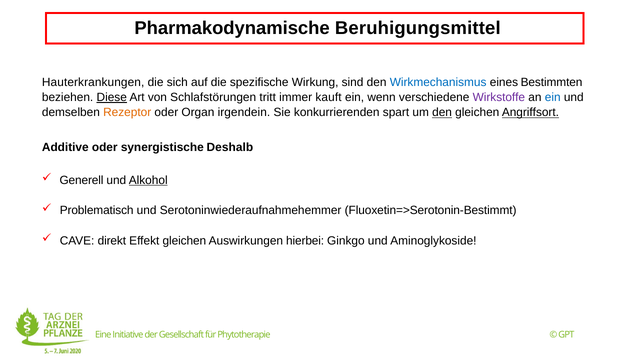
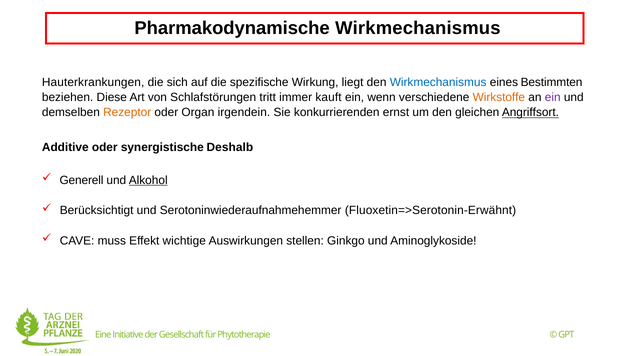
Pharmakodynamische Beruhigungsmittel: Beruhigungsmittel -> Wirkmechanismus (418, 28)
sind: sind -> liegt (353, 82)
Diese underline: present -> none (112, 97)
Wirkstoffe colour: purple -> orange (499, 97)
ein colour: blue -> purple (553, 97)
spart: spart -> ernst (396, 112)
den underline: present -> none (442, 112)
Problematisch: Problematisch -> Berücksichtigt (97, 210)
Fluoxetin=>Serotonin-Bestimmt: Fluoxetin=>Serotonin-Bestimmt -> Fluoxetin=>Serotonin-Erwähnt (431, 210)
direkt: direkt -> muss (112, 241)
Effekt gleichen: gleichen -> wichtige (184, 241)
hierbei: hierbei -> stellen (305, 241)
